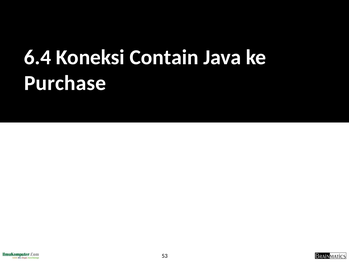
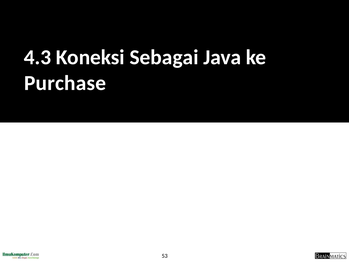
6.4: 6.4 -> 4.3 (37, 57)
Contain: Contain -> Sebagai (164, 57)
